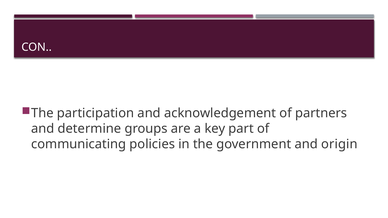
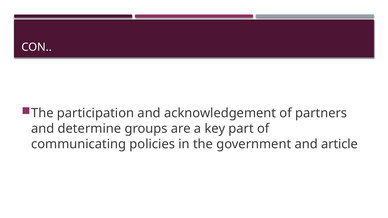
origin: origin -> article (340, 144)
